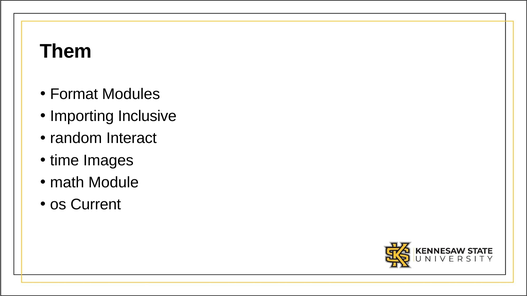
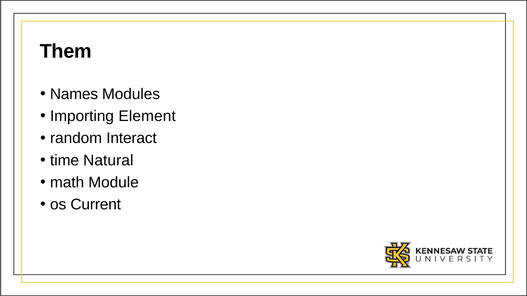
Format: Format -> Names (74, 94)
Inclusive: Inclusive -> Element (147, 116)
Images: Images -> Natural (108, 161)
